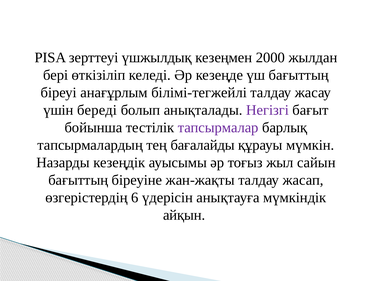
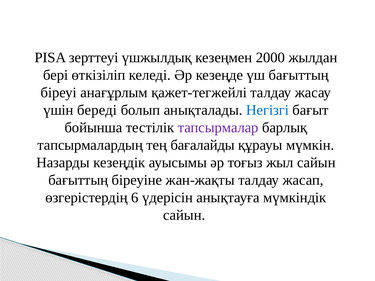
білімі-тегжейлі: білімі-тегжейлі -> қажет-тегжейлі (199, 93)
Негізгі colour: purple -> blue (267, 110)
айқын: айқын -> сайын (184, 215)
